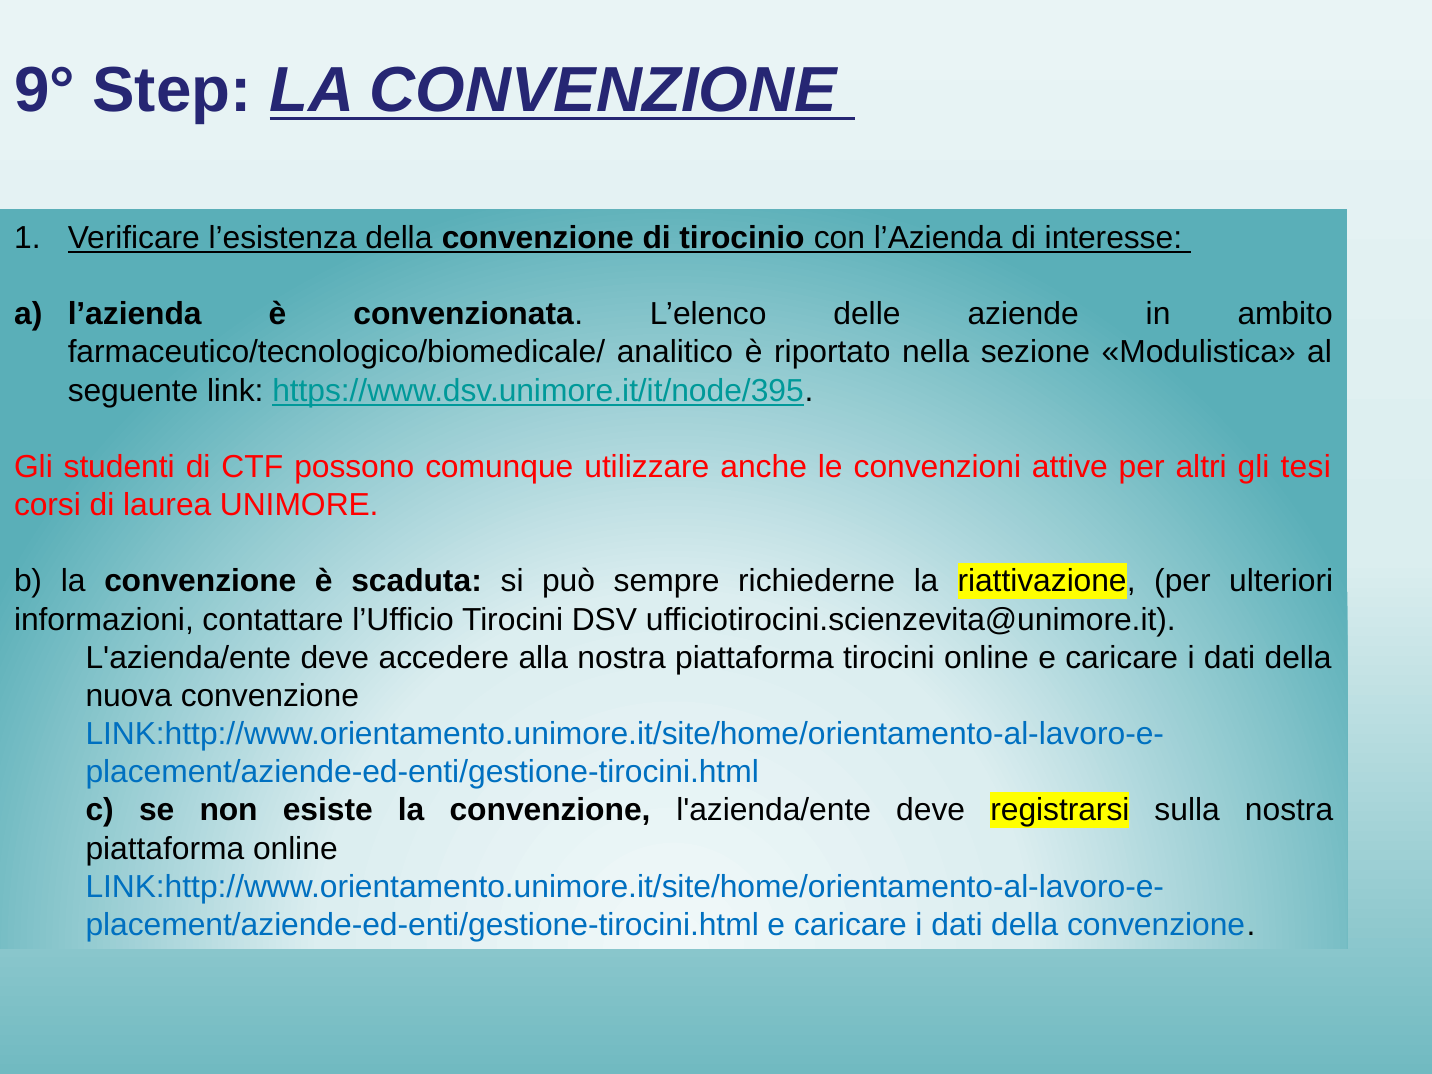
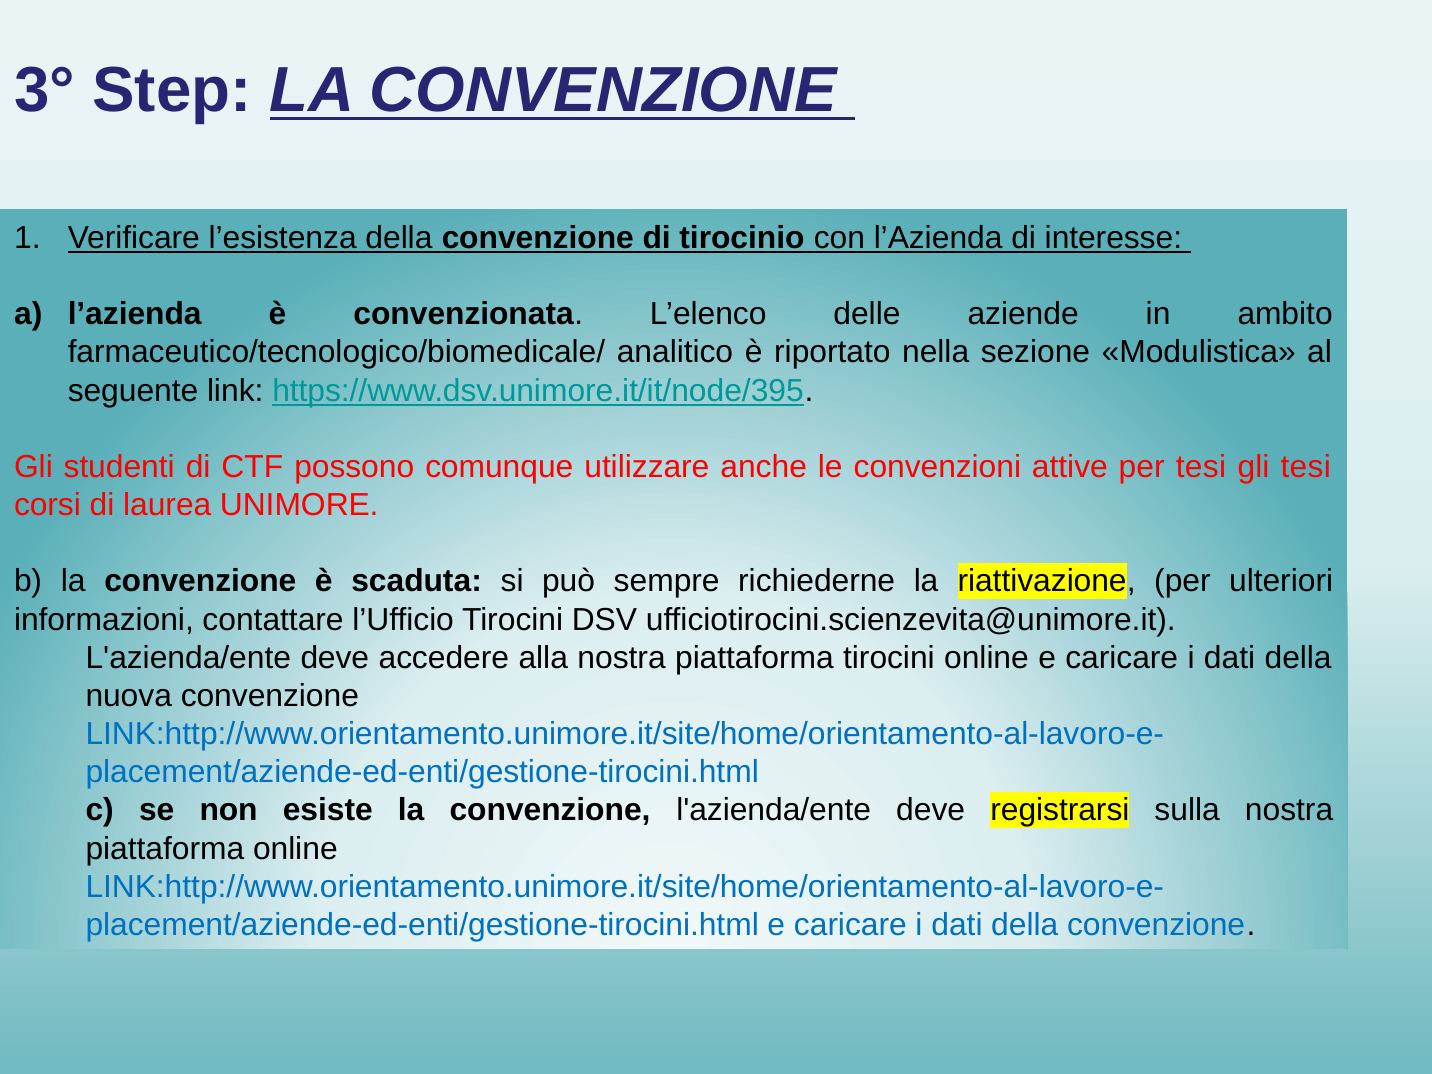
9°: 9° -> 3° (44, 91)
per altri: altri -> tesi (1201, 467)
